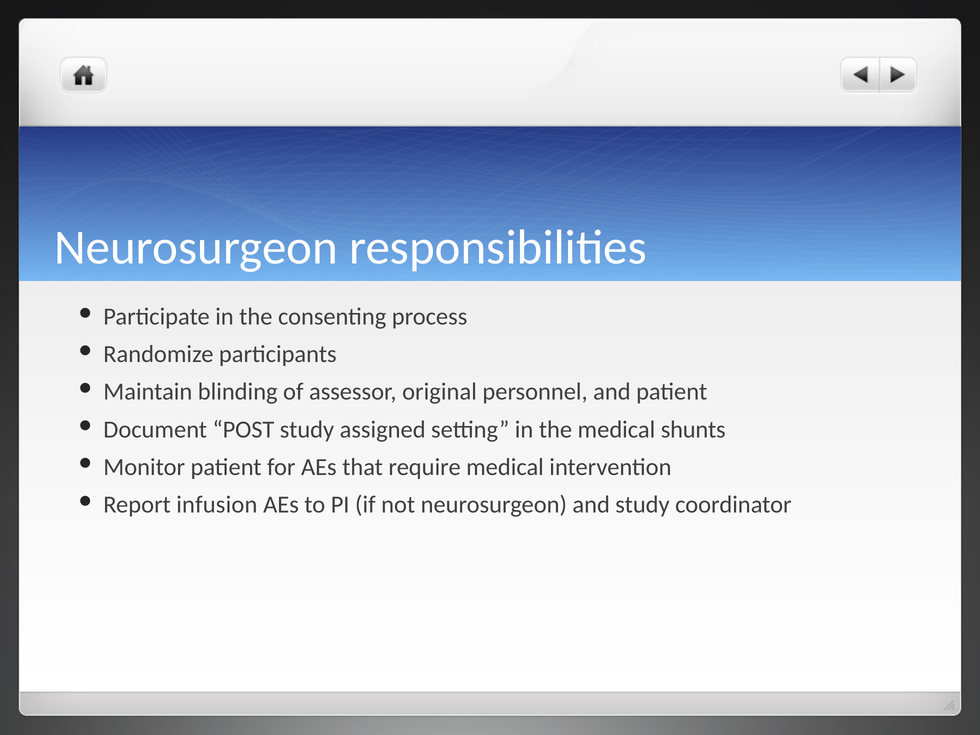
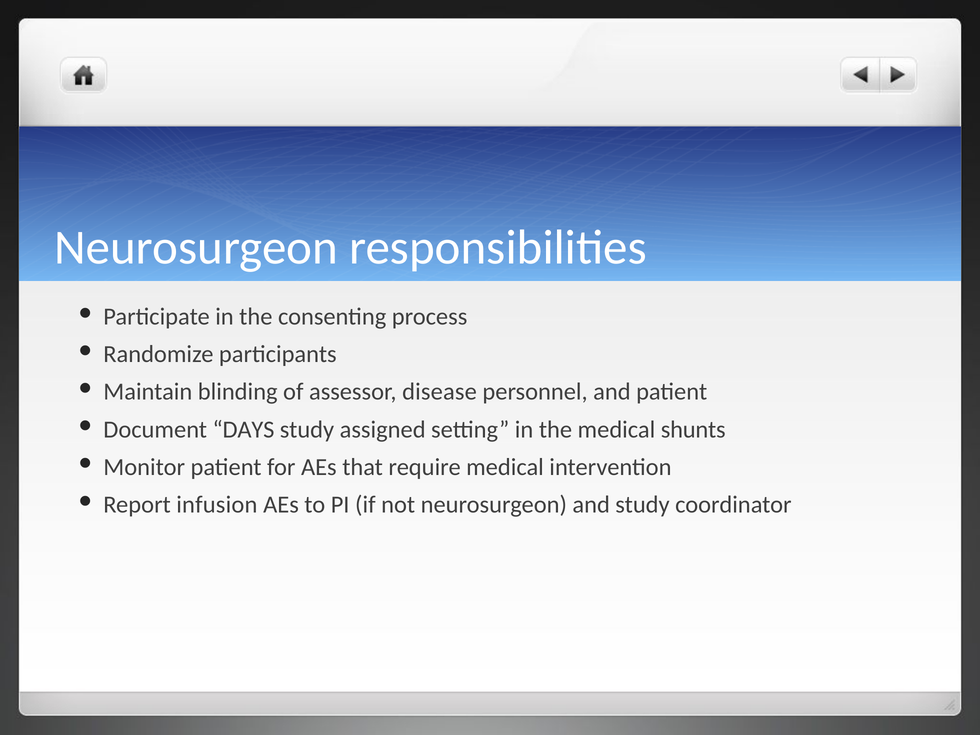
original: original -> disease (439, 392)
POST: POST -> DAYS (243, 429)
